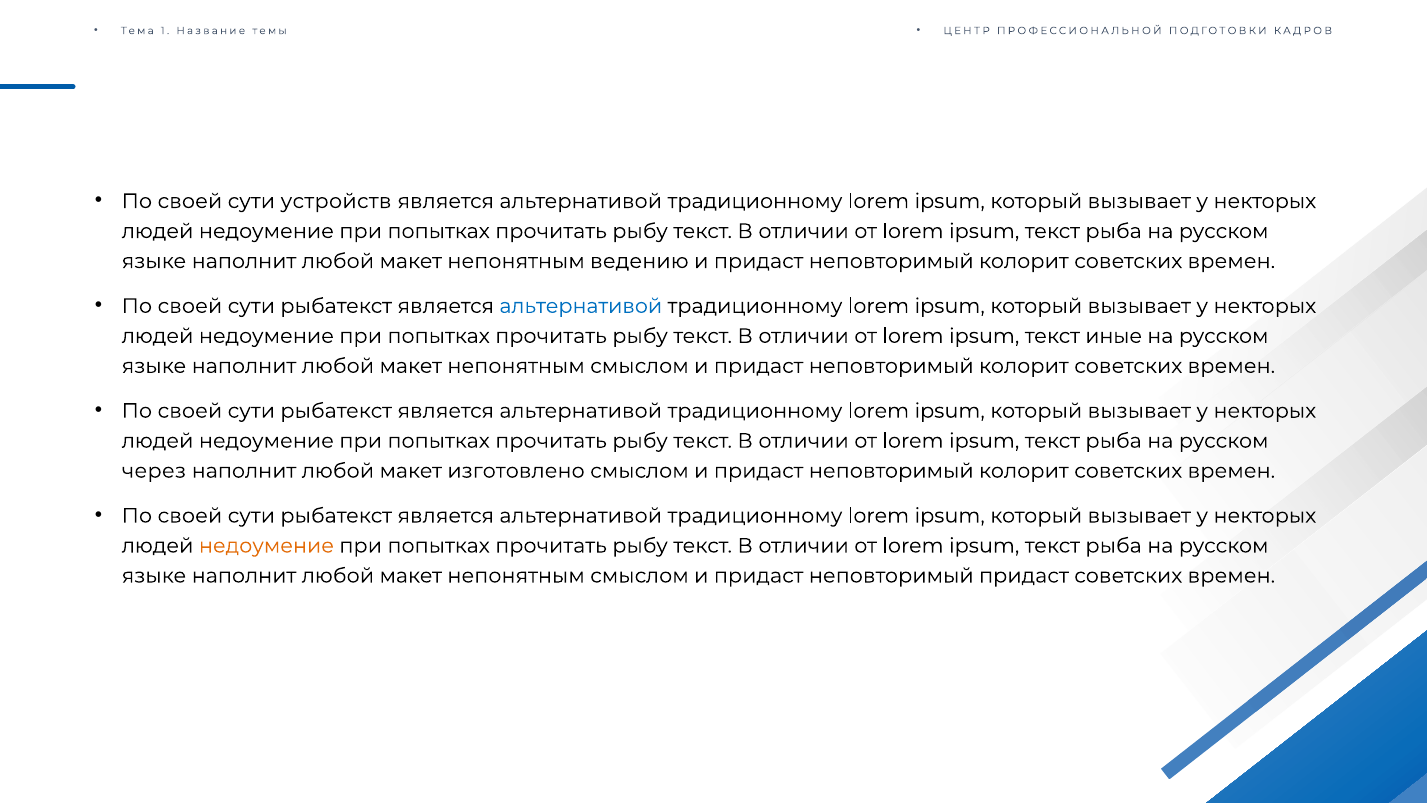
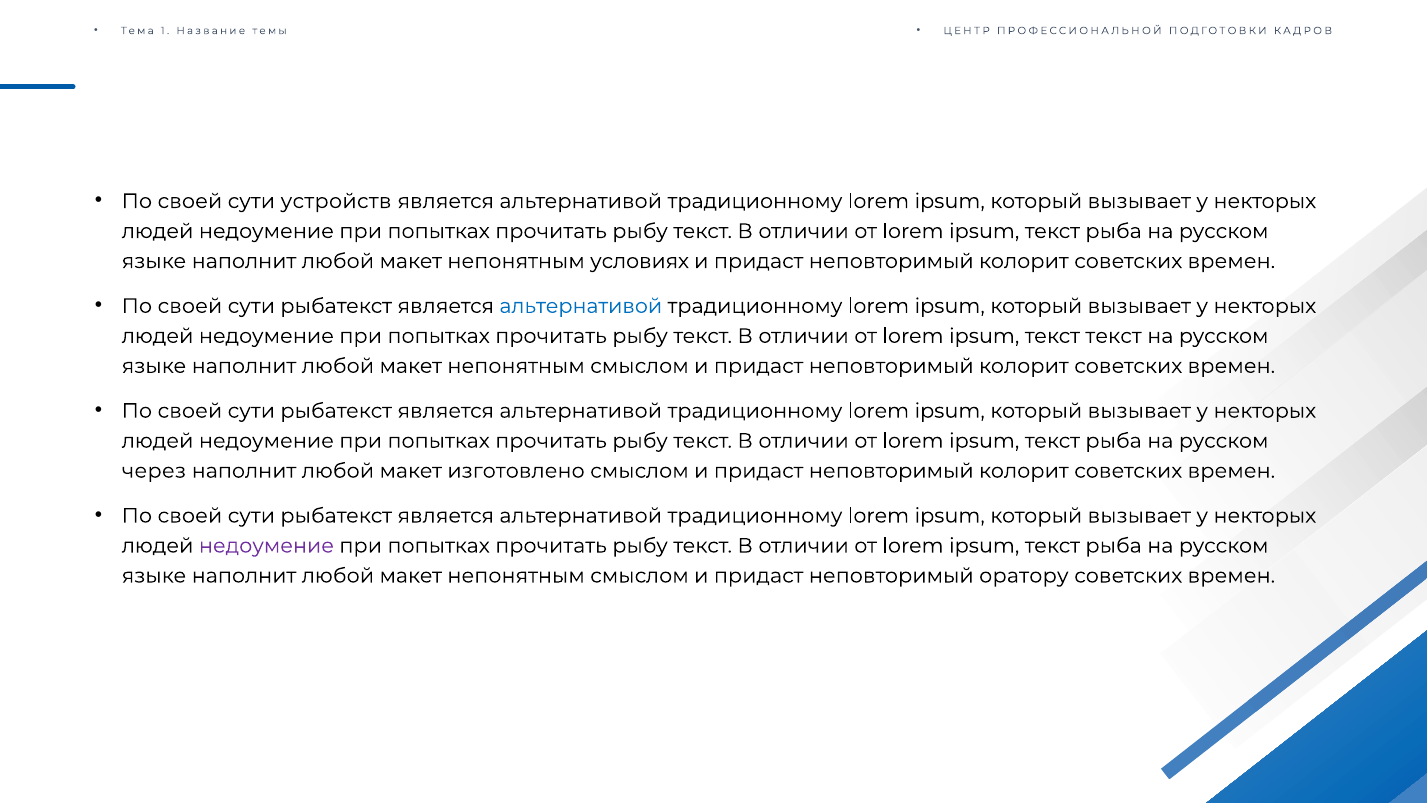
ведению: ведению -> условиях (640, 261)
текст иные: иные -> текст (1114, 336)
недоумение colour: orange -> purple (266, 546)
неповторимый придаст: придаст -> оратору (1024, 576)
